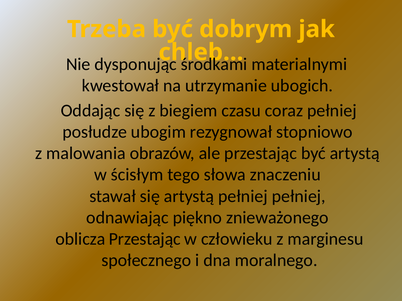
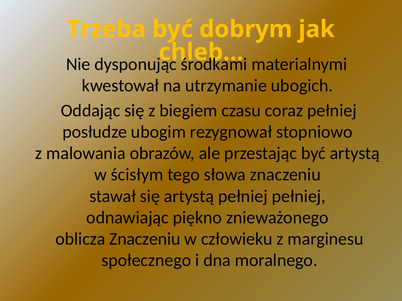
oblicza Przestając: Przestając -> Znaczeniu (145, 239)
